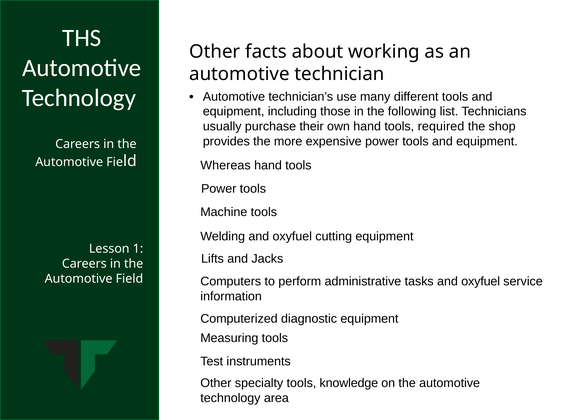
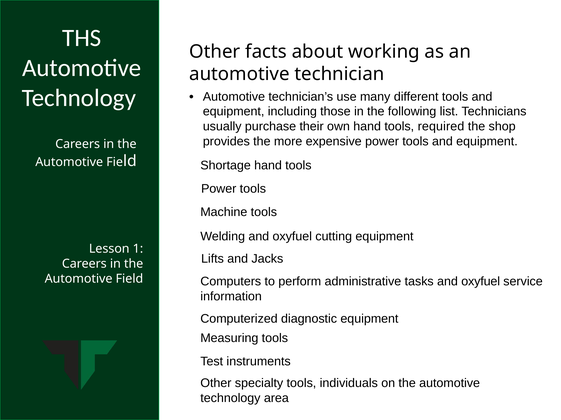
Whereas: Whereas -> Shortage (226, 166)
knowledge: knowledge -> individuals (349, 384)
